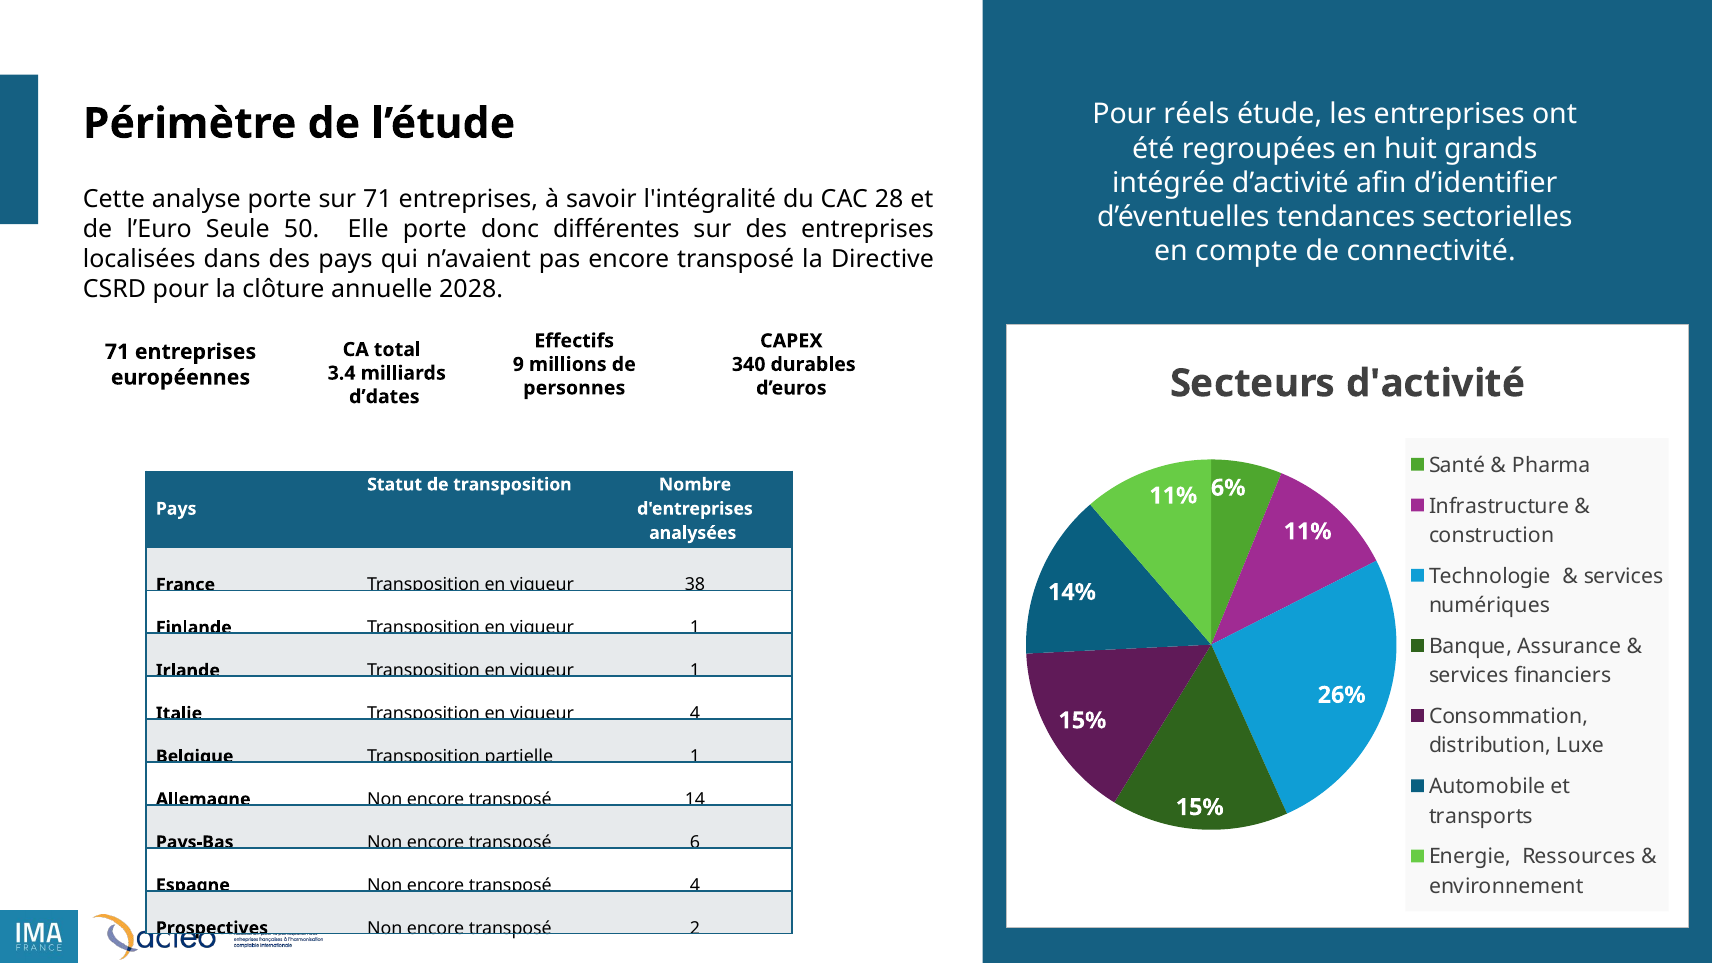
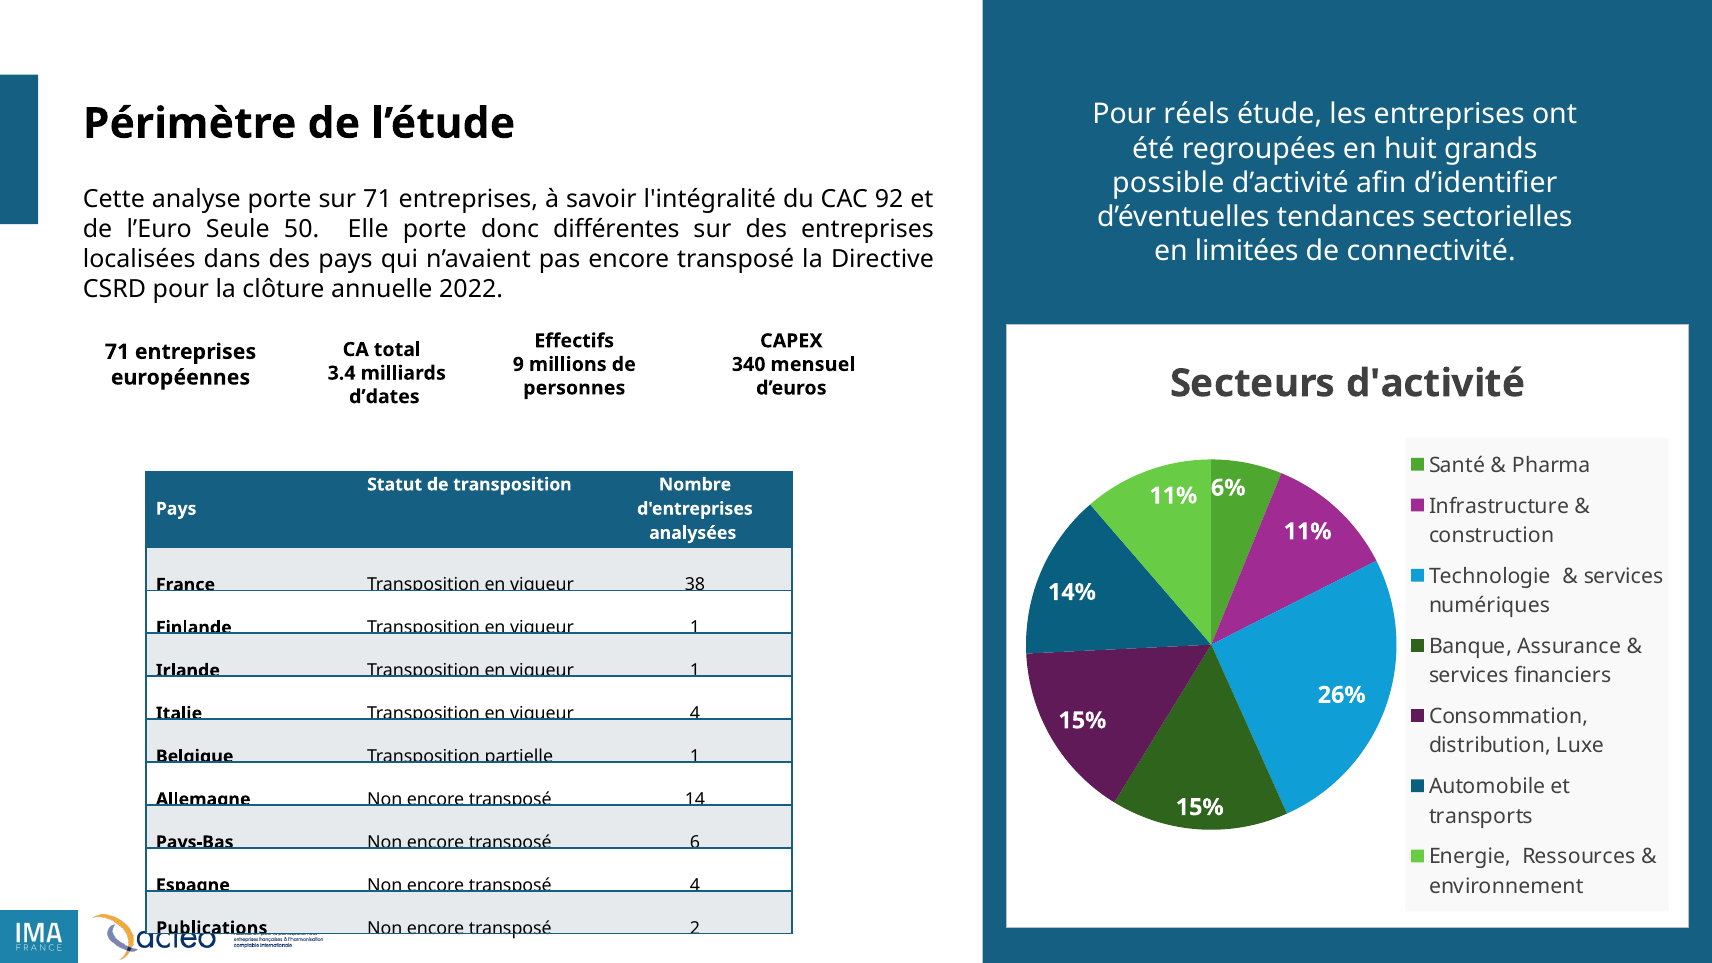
intégrée: intégrée -> possible (1168, 183)
28: 28 -> 92 (889, 199)
compte: compte -> limitées (1247, 251)
2028: 2028 -> 2022 (471, 289)
durables: durables -> mensuel (813, 364)
Prospectives: Prospectives -> Publications (212, 928)
